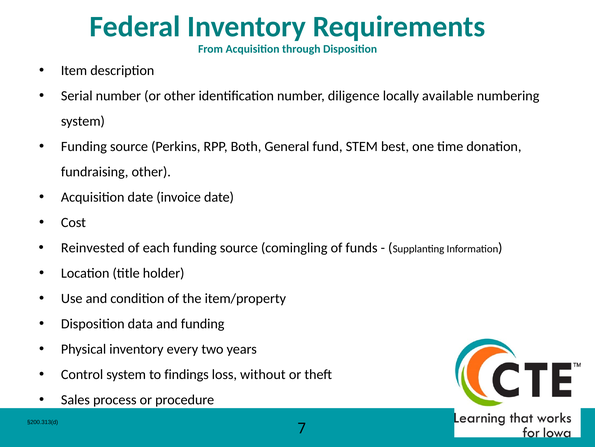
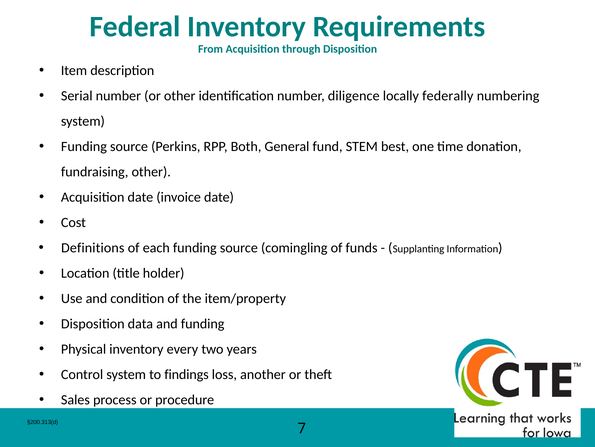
available: available -> federally (448, 96)
Reinvested: Reinvested -> Definitions (93, 248)
without: without -> another (263, 374)
